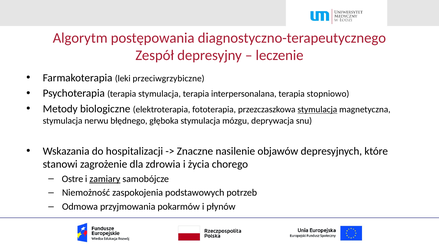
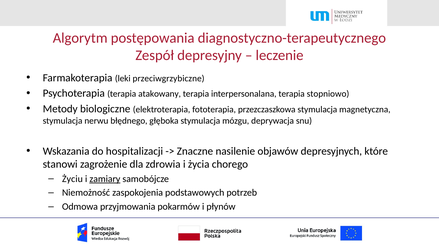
terapia stymulacja: stymulacja -> atakowany (160, 94)
stymulacja underline: present -> none (317, 110)
Ostre: Ostre -> Życiu (72, 179)
